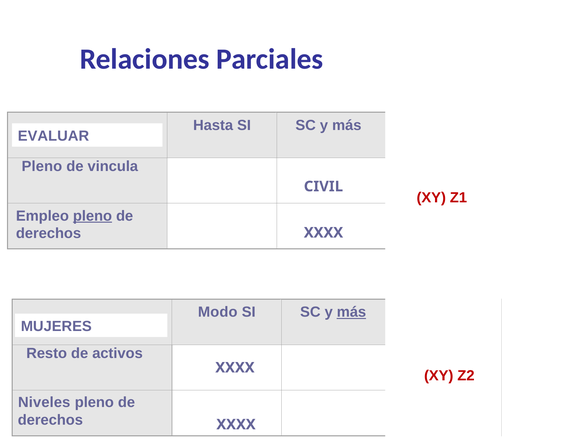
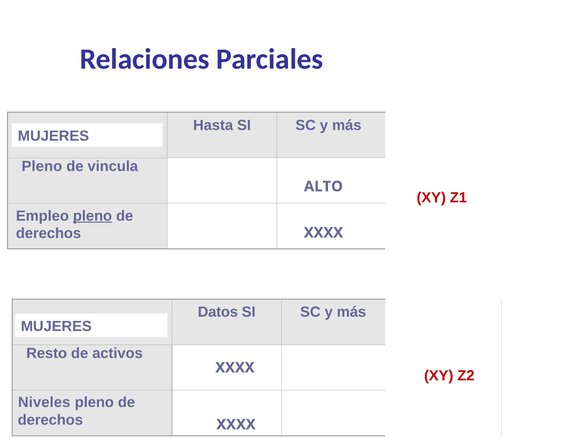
EVALUAR: EVALUAR -> MUJERES (53, 136)
CIVIL: CIVIL -> ALTO (323, 187)
Modo: Modo -> Datos (218, 312)
más underline: present -> none (351, 312)
